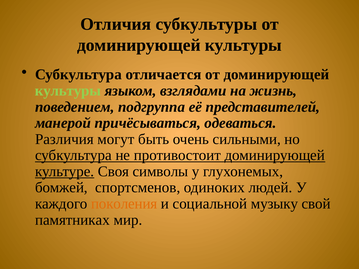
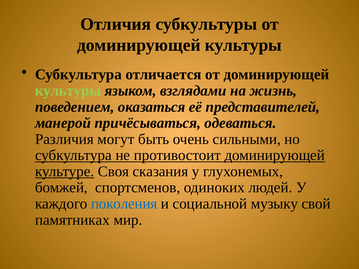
подгруппа: подгруппа -> оказаться (152, 107)
символы: символы -> сказания (160, 172)
поколения colour: orange -> blue (124, 204)
